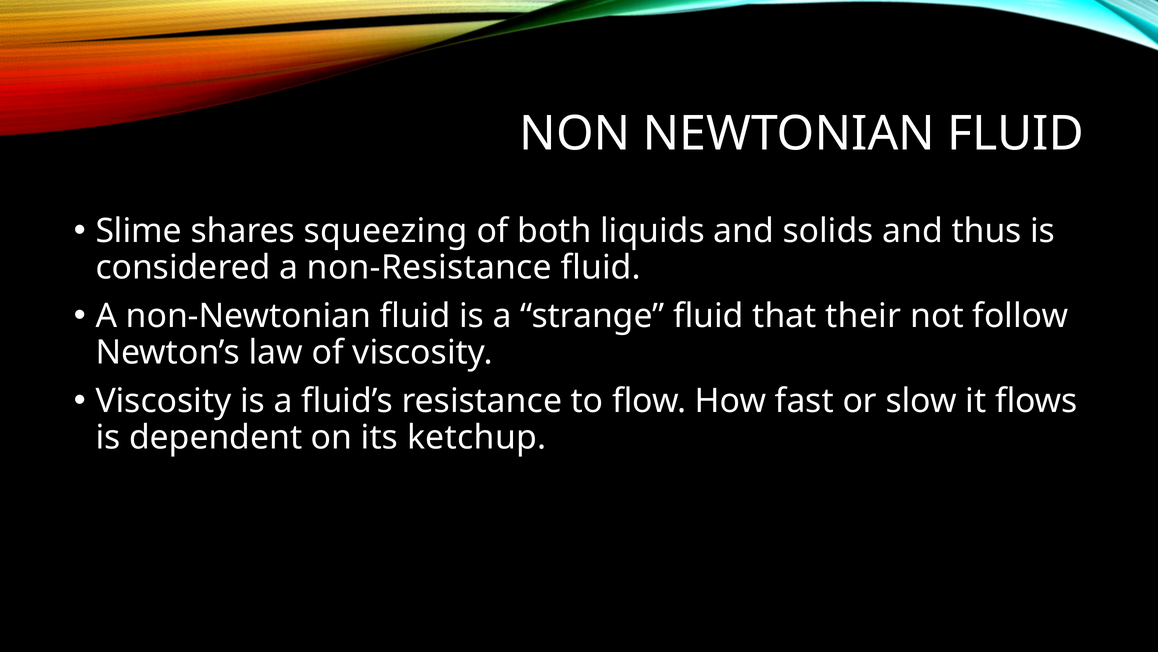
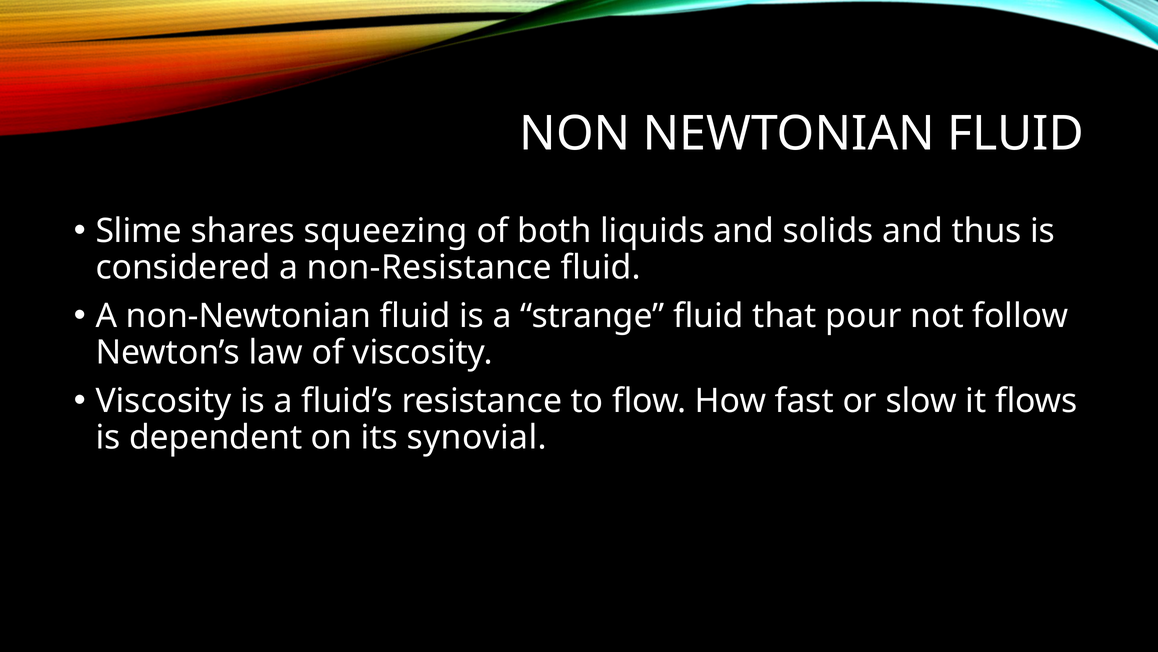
their: their -> pour (863, 316)
ketchup: ketchup -> synovial (477, 437)
